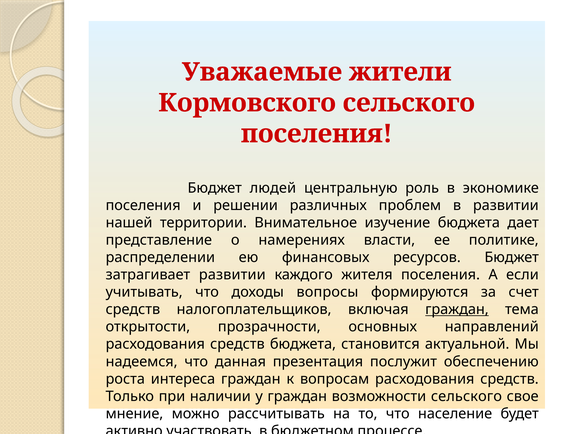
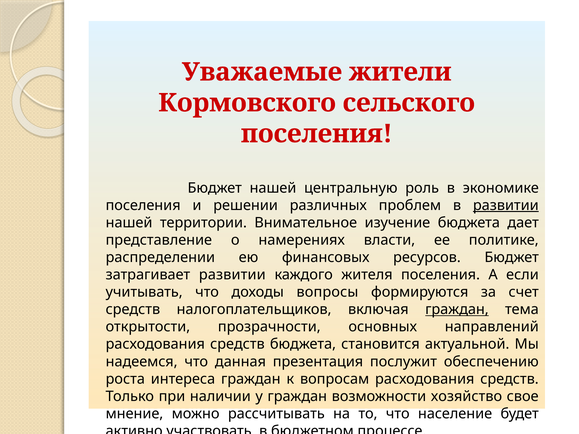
Бюджет людей: людей -> нашей (273, 188)
развитии underline: none -> present (506, 205)
возможности сельского: сельского -> хозяйство (467, 397)
